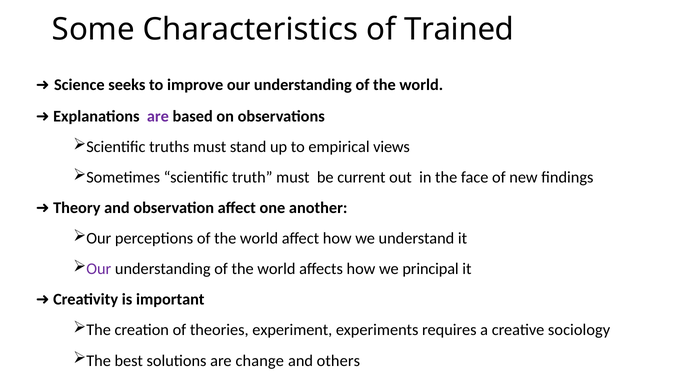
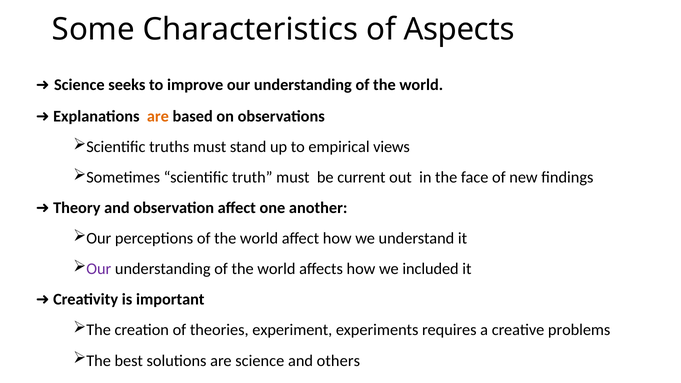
Trained: Trained -> Aspects (459, 30)
are colour: purple -> orange (158, 116)
principal: principal -> included (431, 269)
sociology: sociology -> problems (579, 330)
are change: change -> science (260, 361)
